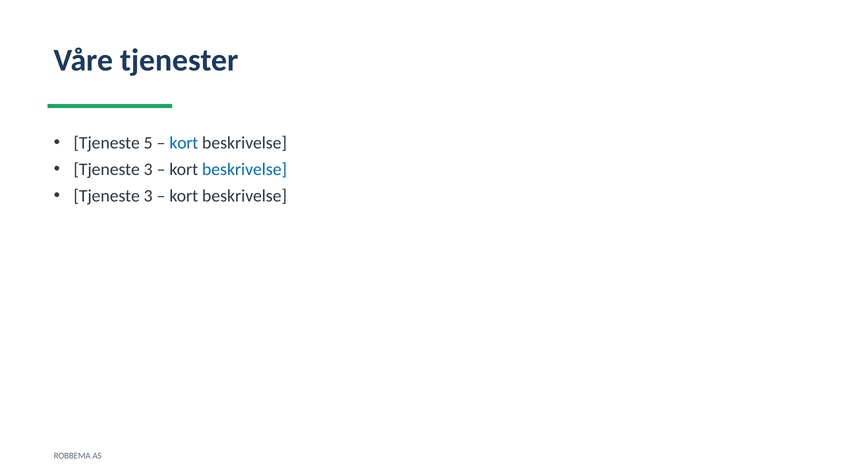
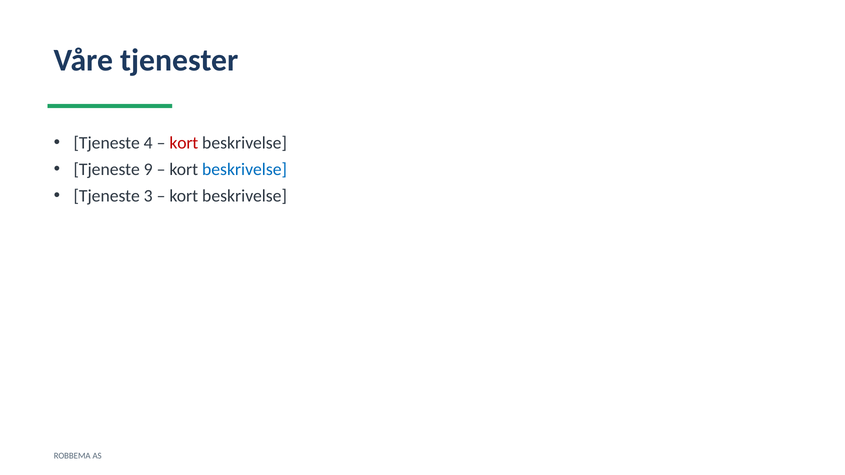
5: 5 -> 4 (148, 143)
kort colour: blue -> red (184, 143)
3: 3 -> 9 (148, 170)
